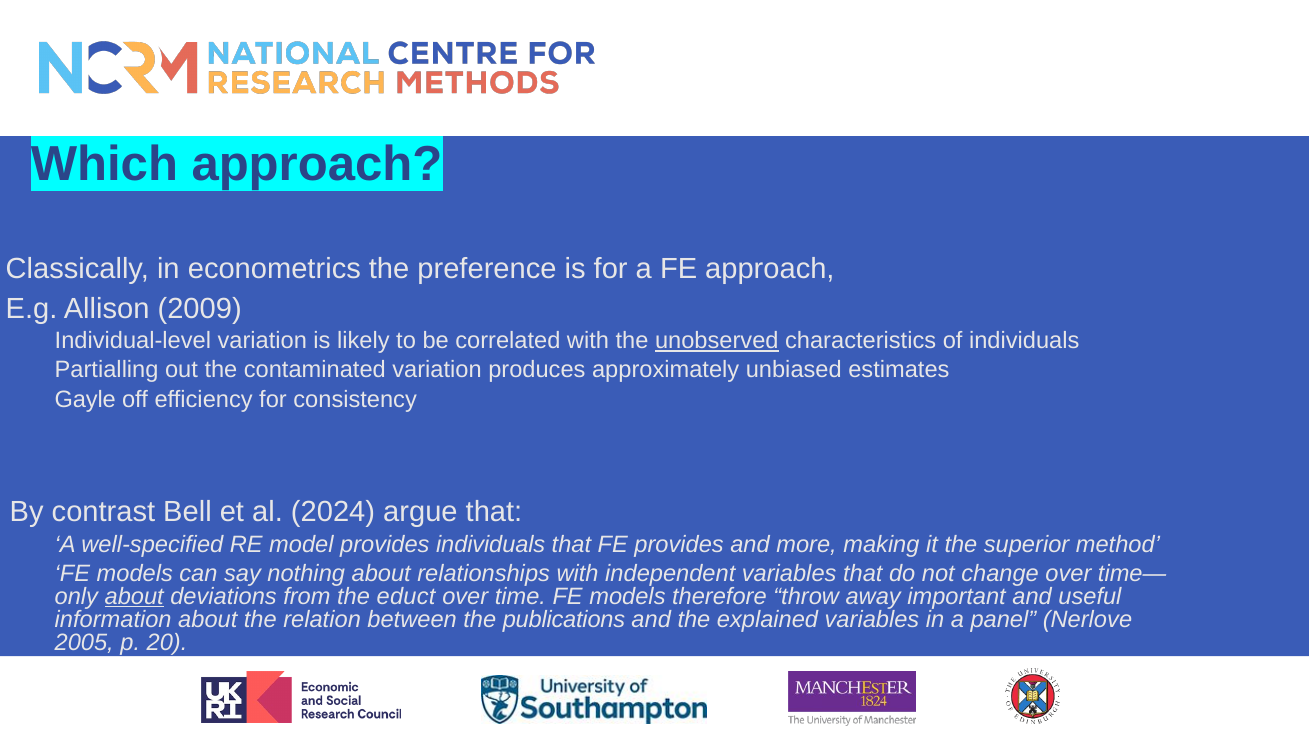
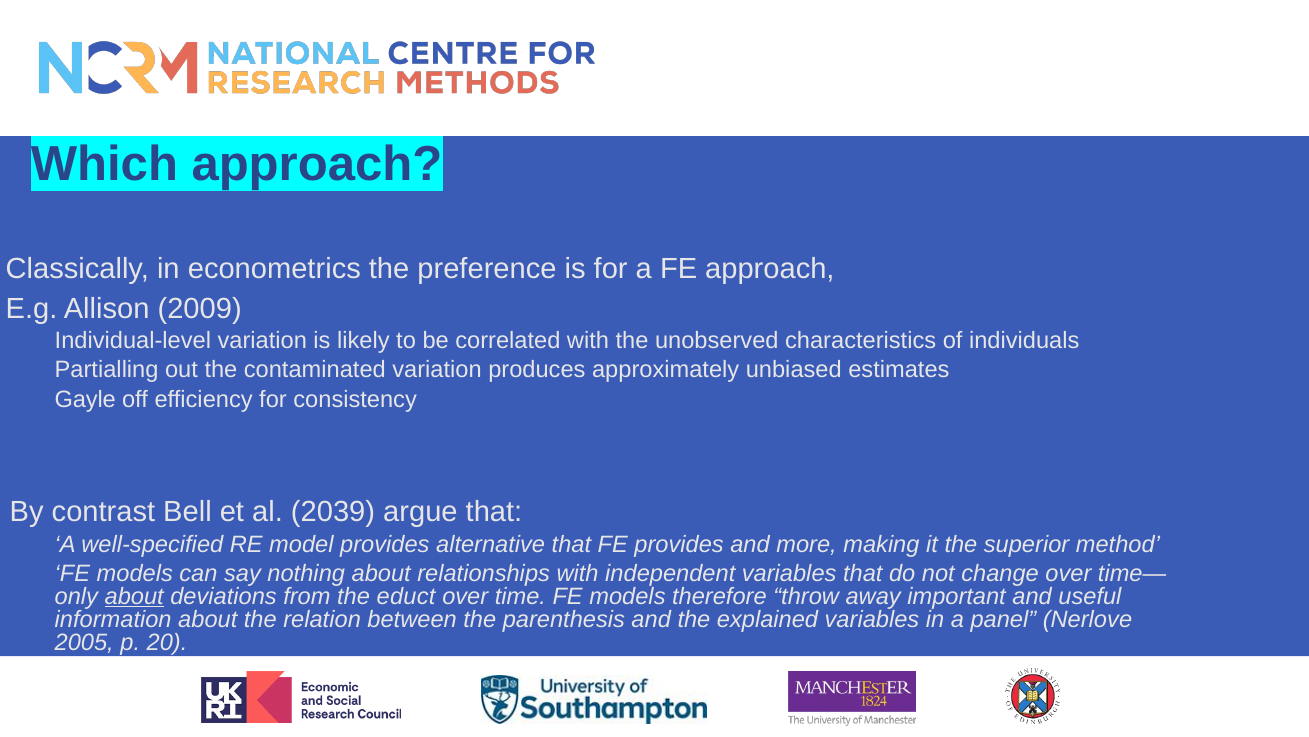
unobserved underline: present -> none (717, 341)
2024: 2024 -> 2039 (333, 512)
provides individuals: individuals -> alternative (491, 544)
publications: publications -> parenthesis (564, 619)
